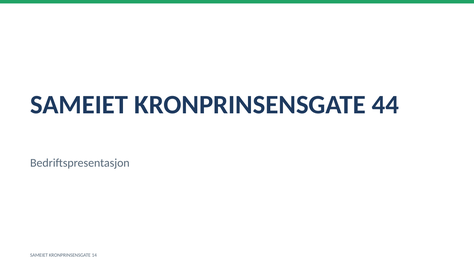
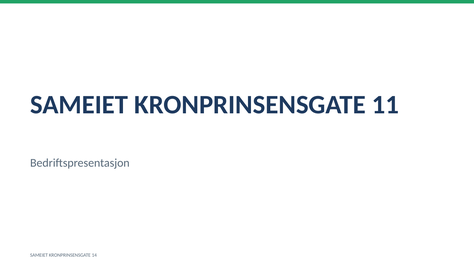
44: 44 -> 11 (385, 105)
